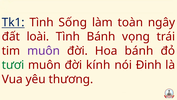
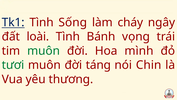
toàn: toàn -> cháy (130, 22)
muôn colour: purple -> green (44, 51)
Hoa bánh: bánh -> mình (139, 51)
kính: kính -> táng (98, 65)
Đinh: Đinh -> Chin (149, 65)
